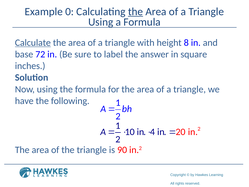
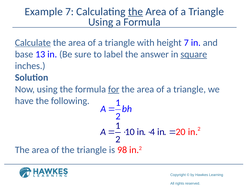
Example 0: 0 -> 7 (70, 12)
height 8: 8 -> 7 (186, 43)
72: 72 -> 13 (40, 54)
square underline: none -> present (194, 54)
for underline: none -> present (114, 89)
90: 90 -> 98 (122, 150)
